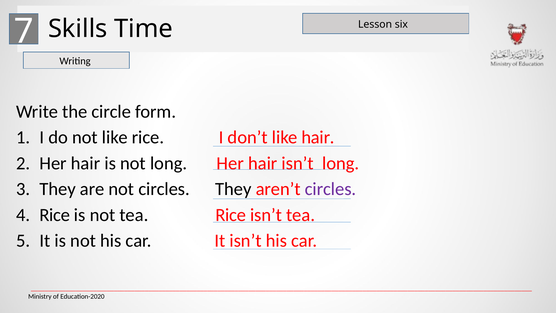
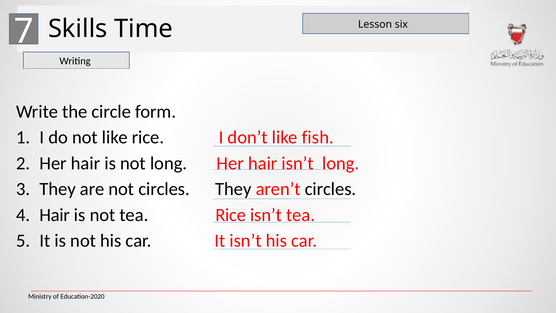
like hair: hair -> fish (318, 137)
circles colour: purple -> black (331, 189)
Rice: Rice -> Hair (55, 215)
